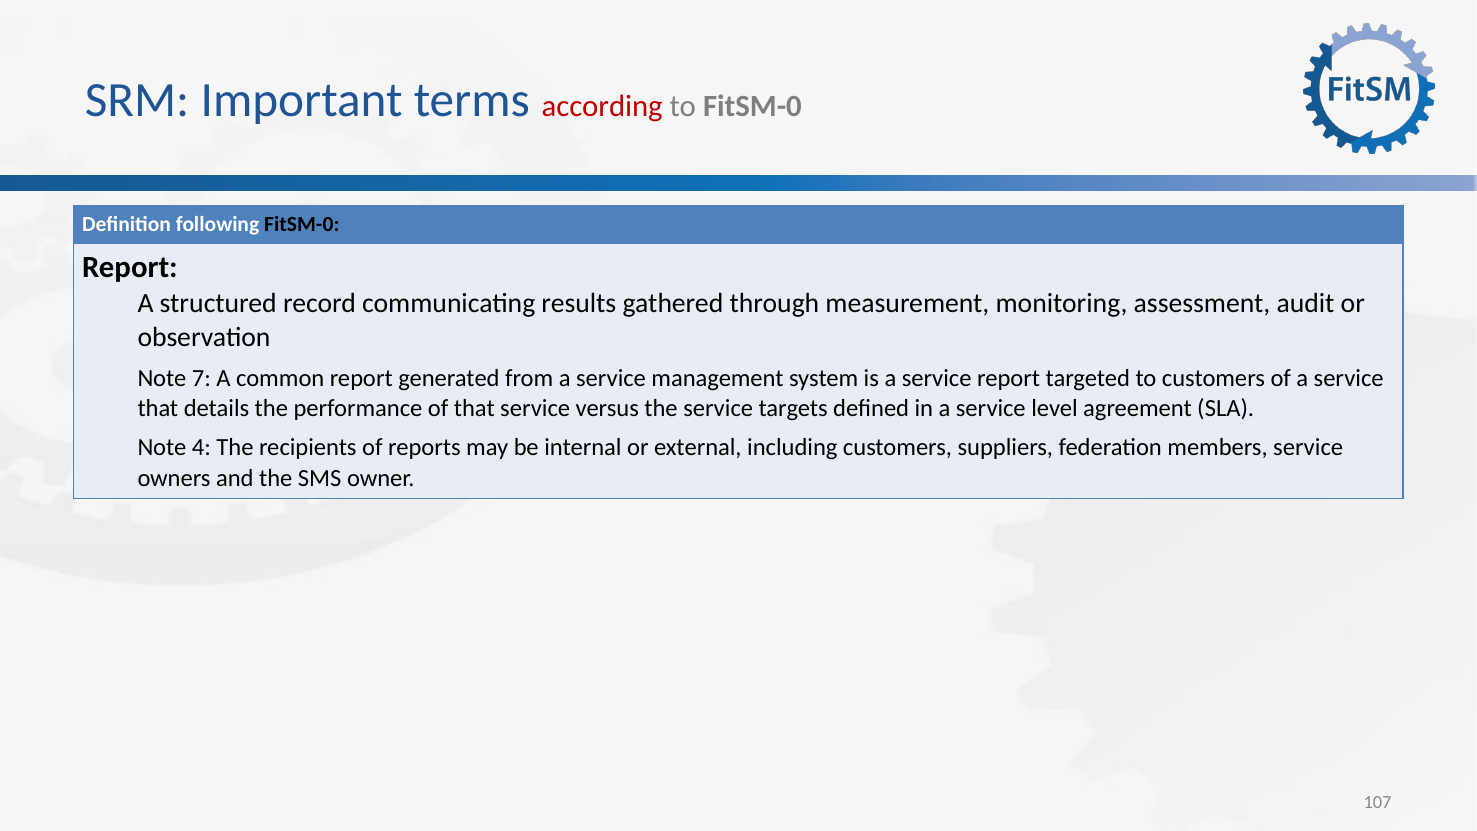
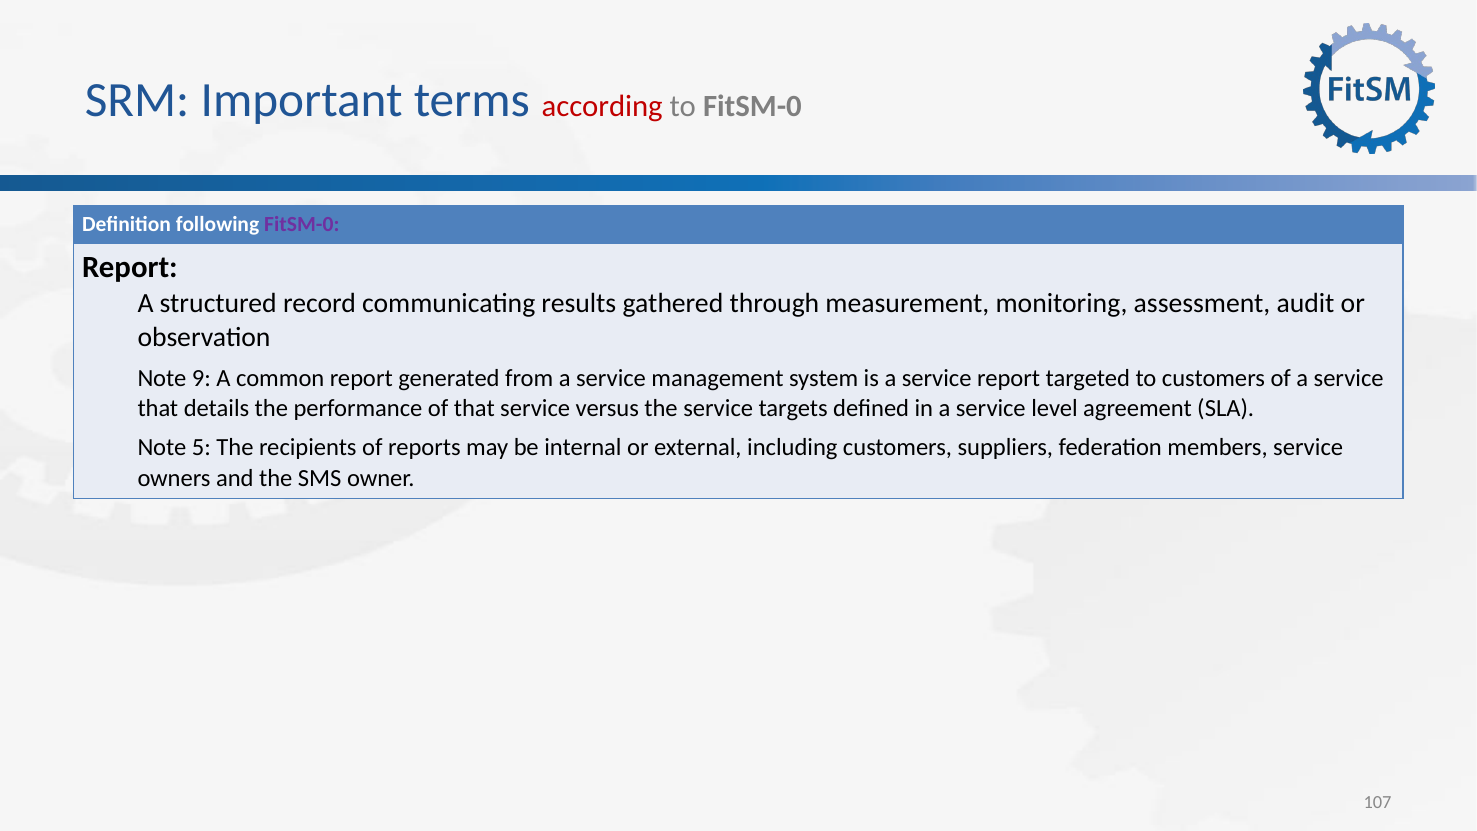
FitSM-0 colour: black -> purple (302, 224)
7: 7 -> 9 (201, 378)
4: 4 -> 5 (201, 448)
